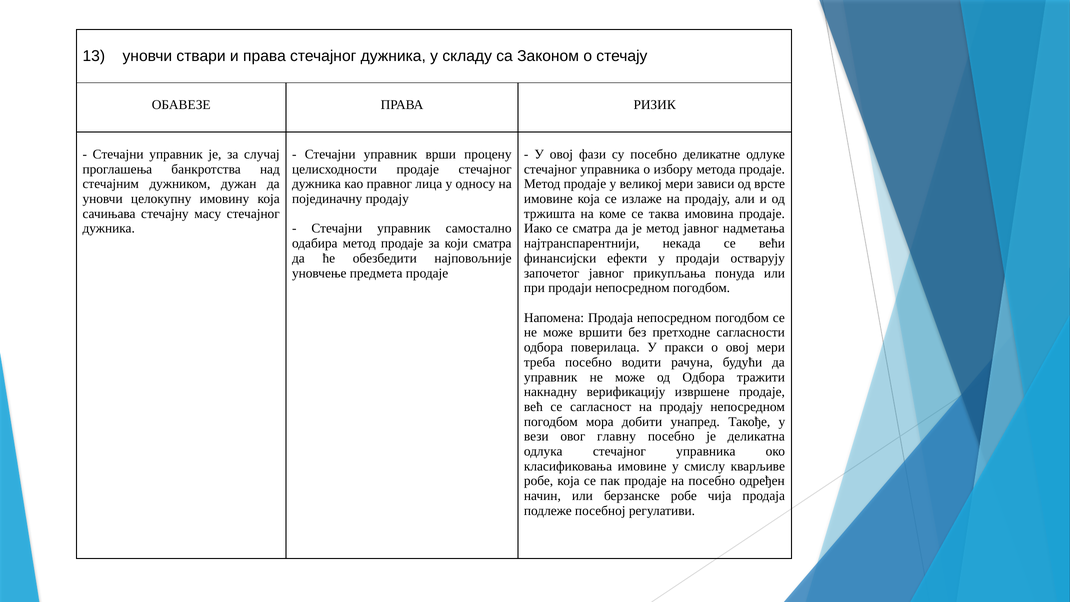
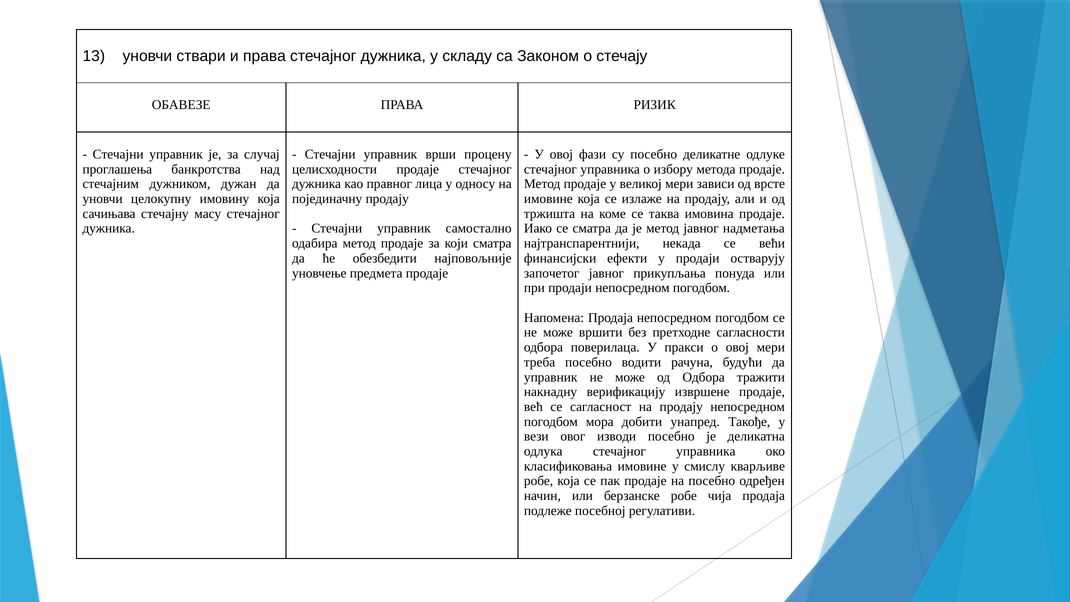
главну: главну -> изводи (617, 436)
